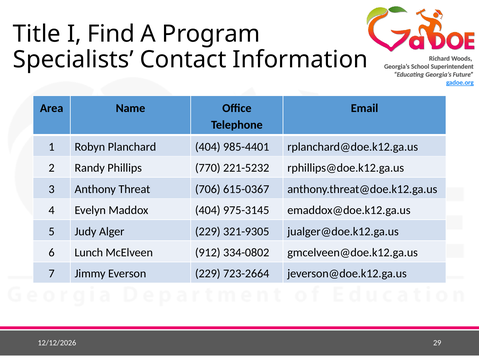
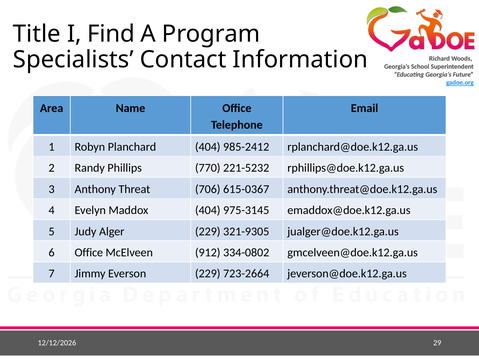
985-4401: 985-4401 -> 985-2412 (246, 147)
6 Lunch: Lunch -> Office (89, 253)
